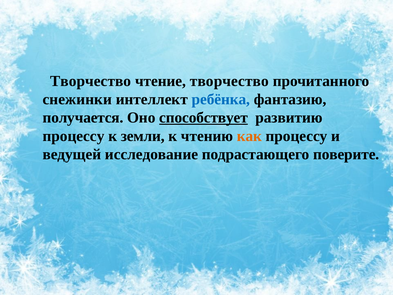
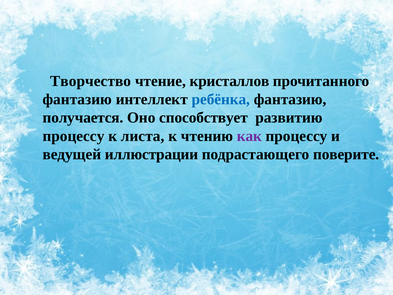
чтение творчество: творчество -> кристаллов (229, 81)
снежинки: снежинки -> фантазию (77, 99)
способствует underline: present -> none (204, 118)
земли: земли -> листа (143, 136)
как colour: orange -> purple (249, 136)
исследование: исследование -> иллюстрации (152, 154)
